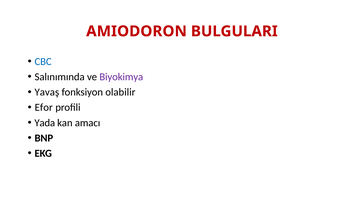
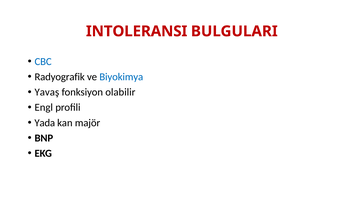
AMIODORON: AMIODORON -> INTOLERANSI (137, 31)
Salınımında: Salınımında -> Radyografik (60, 77)
Biyokimya colour: purple -> blue (121, 77)
Efor: Efor -> Engl (44, 107)
amacı: amacı -> majör (88, 123)
